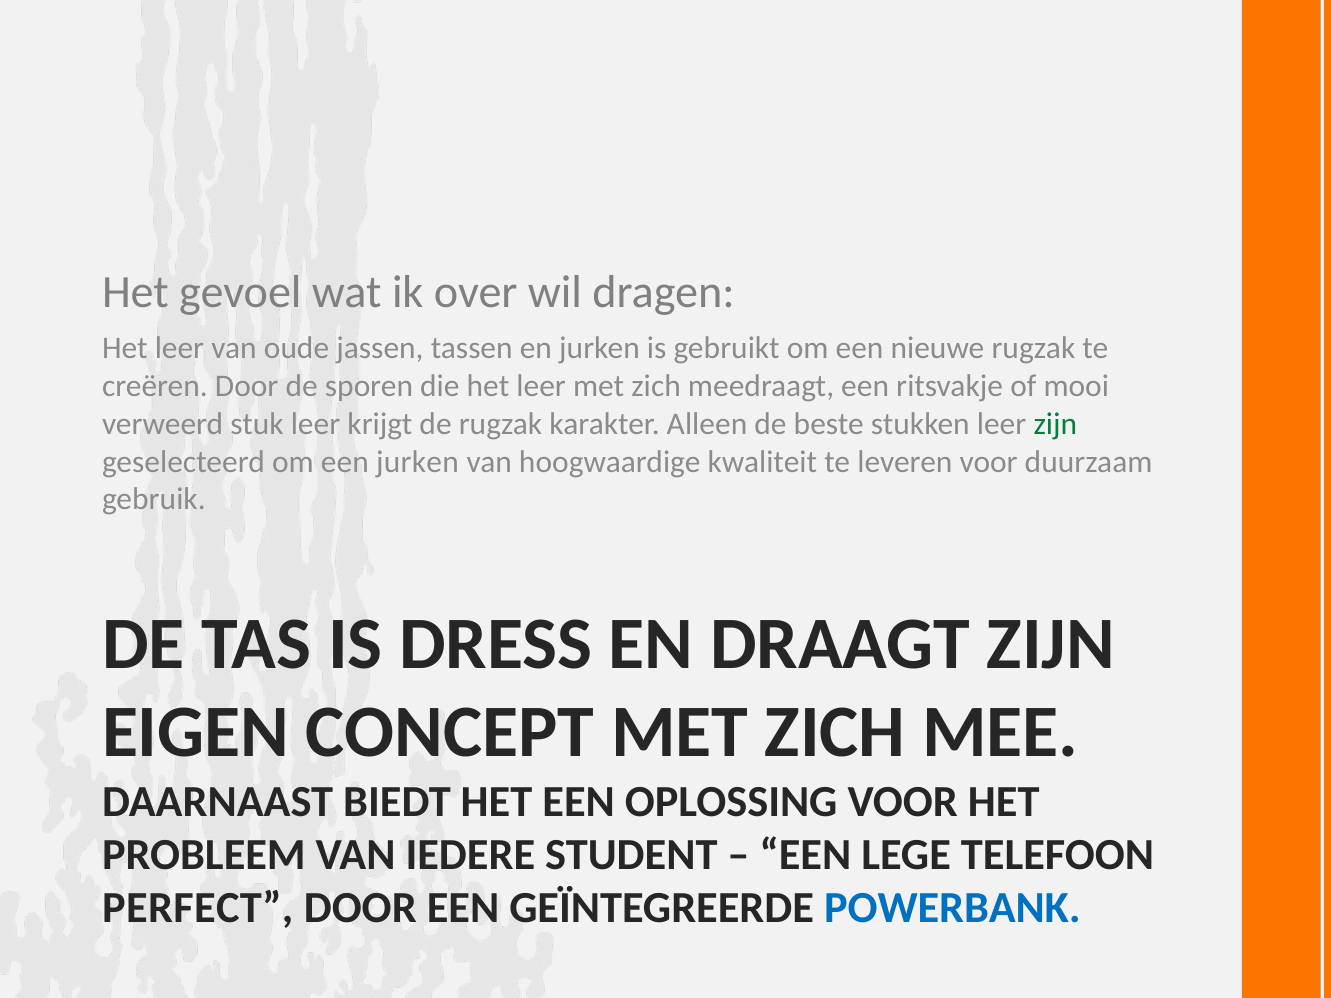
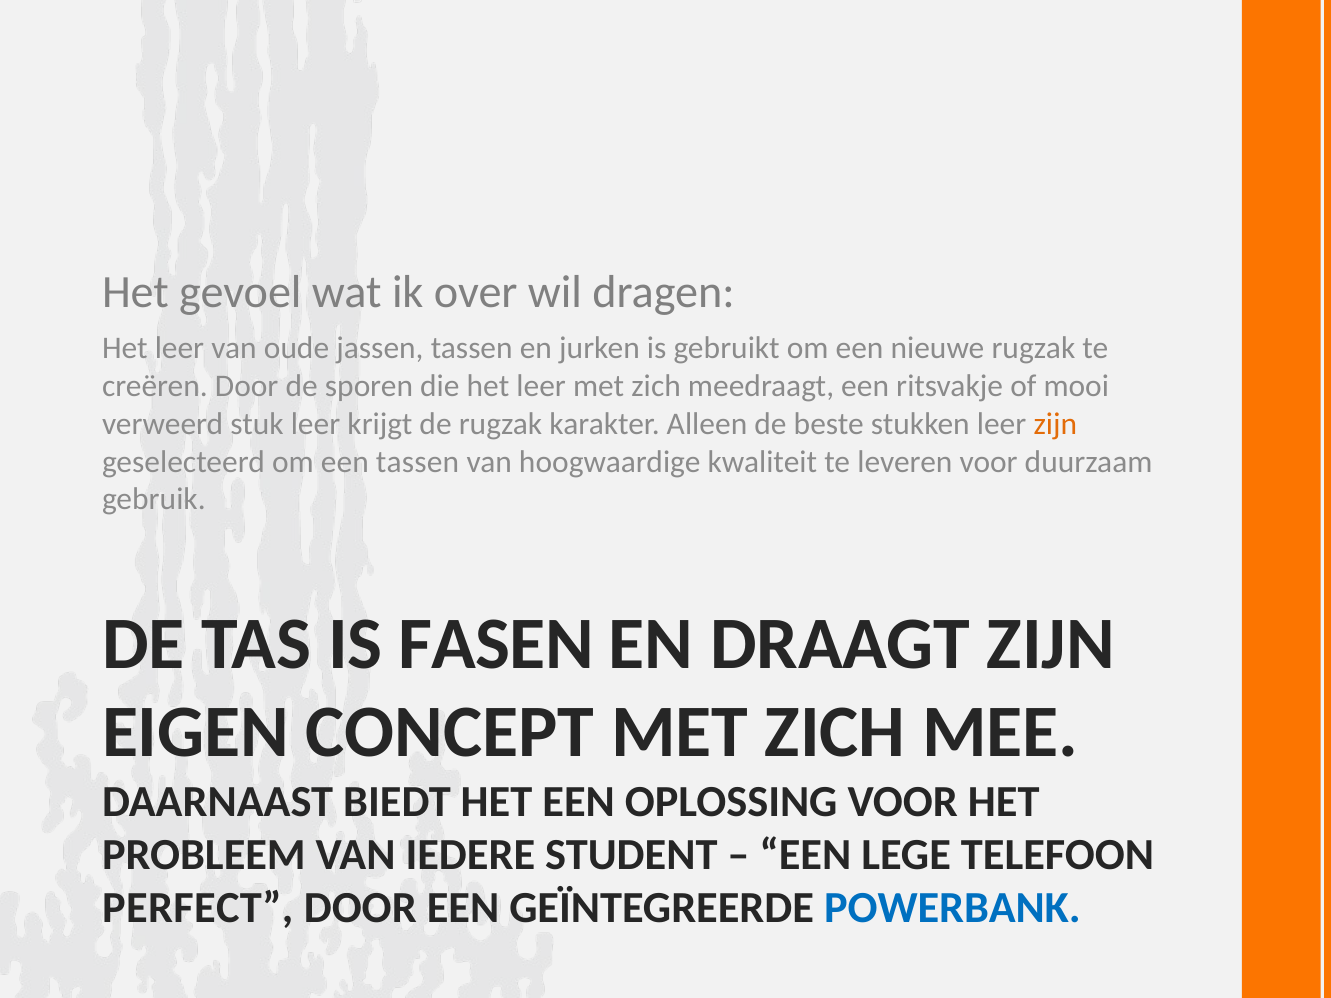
zijn colour: green -> orange (1055, 424)
een jurken: jurken -> tassen (418, 462)
DRESS: DRESS -> FASEN (496, 644)
